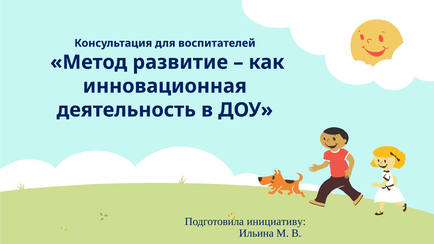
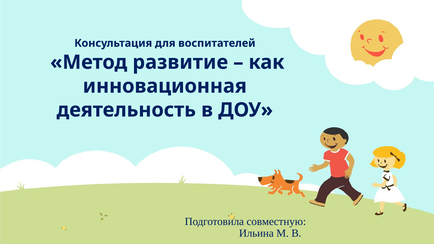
инициативу: инициативу -> совместную (276, 222)
